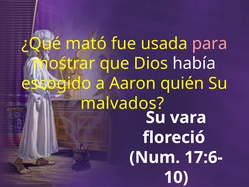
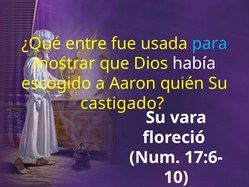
mató: mató -> entre (86, 43)
para colour: pink -> light blue (210, 43)
malvados: malvados -> castigado (122, 103)
